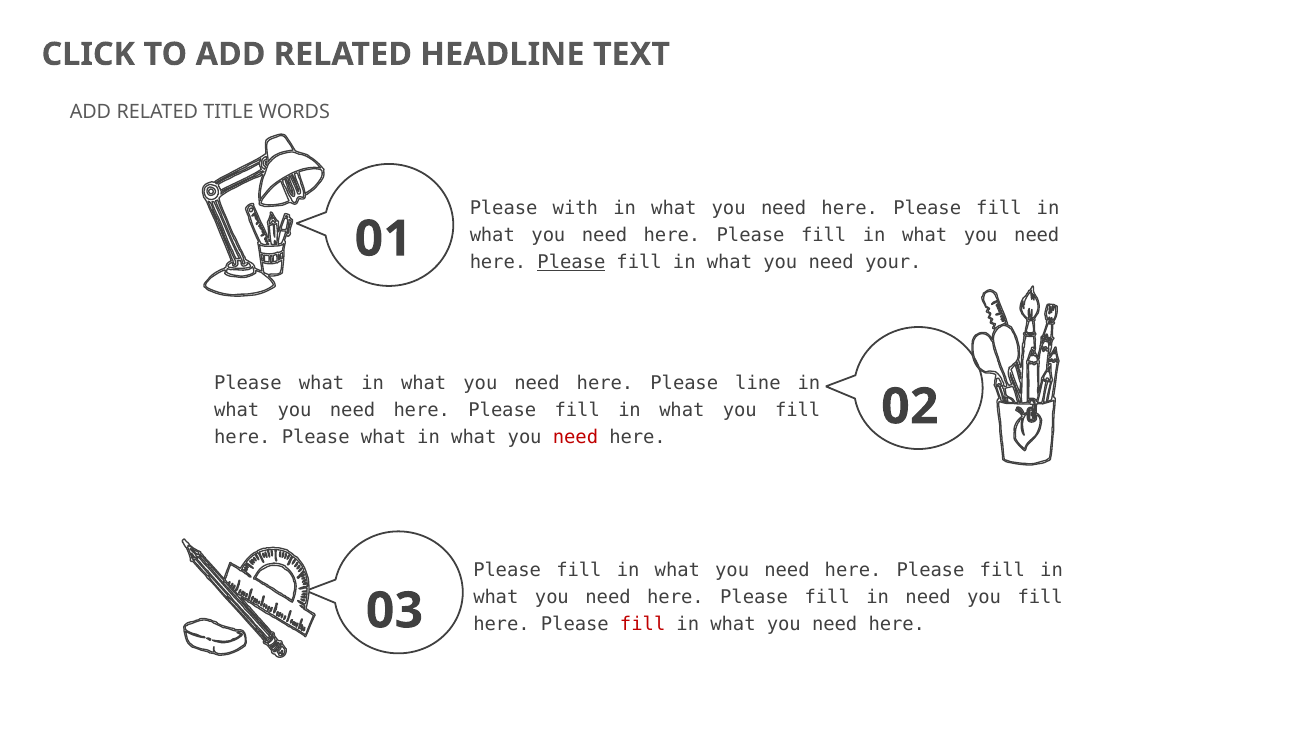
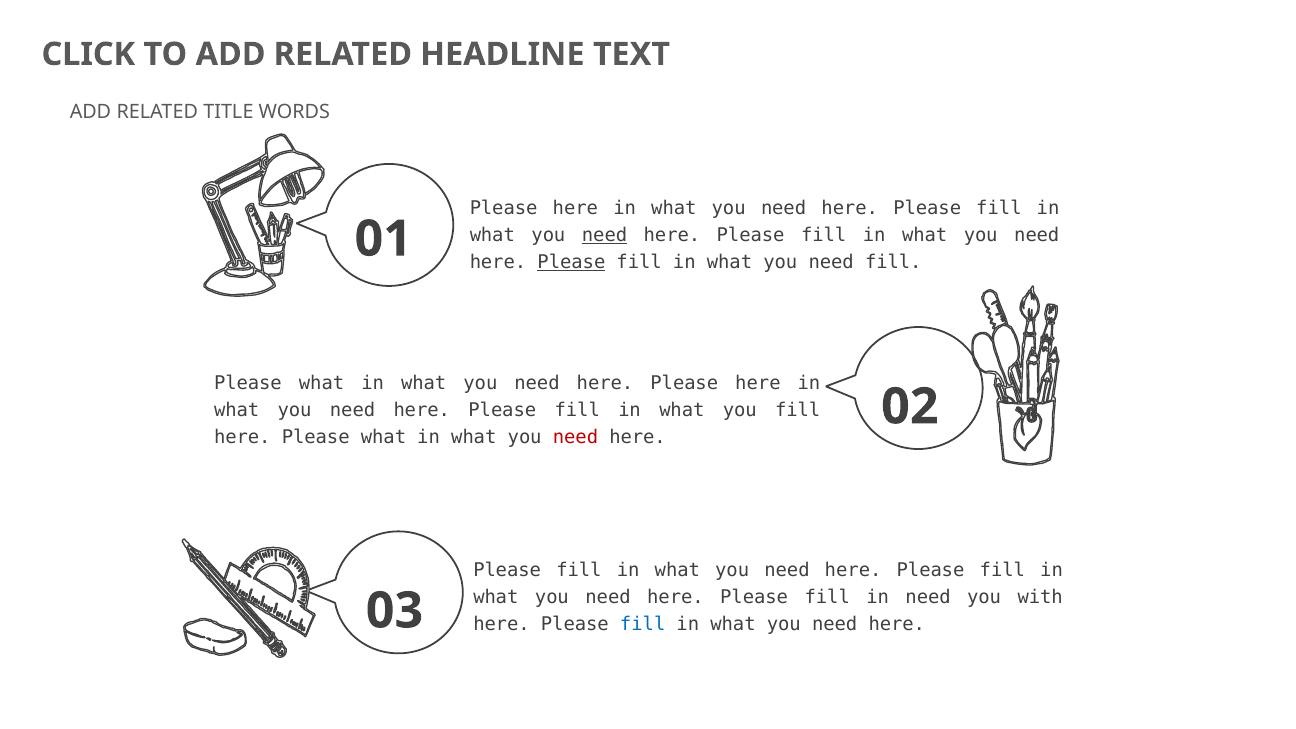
with: with -> here (575, 208)
need underline: none -> present (605, 235)
need your: your -> fill (893, 262)
here Please line: line -> here (758, 383)
fill: fill -> with (1040, 598)
fill colour: red -> blue (643, 625)
